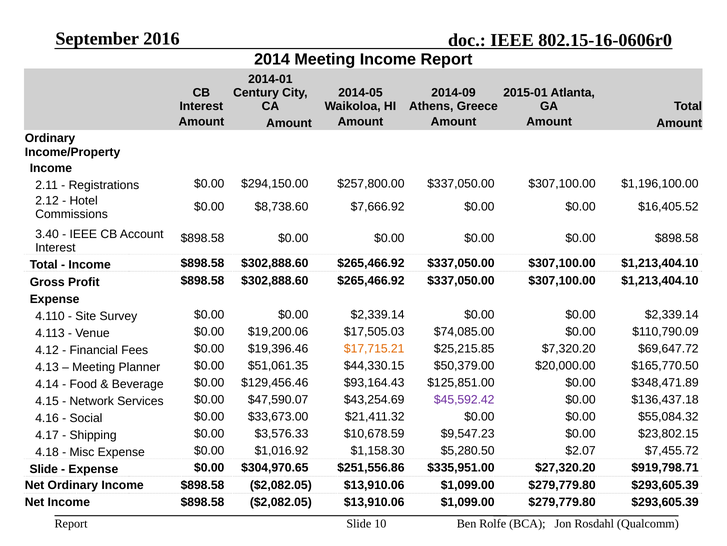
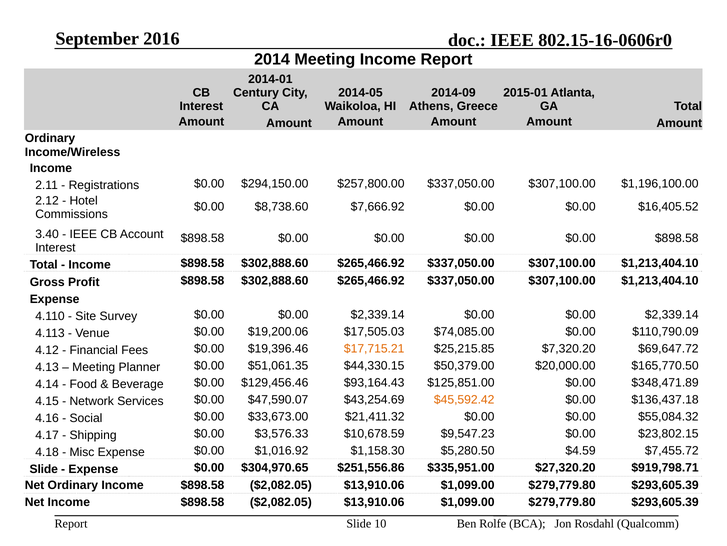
Income/Property: Income/Property -> Income/Wireless (73, 152)
$45,592.42 colour: purple -> orange (464, 399)
$2.07: $2.07 -> $4.59 (581, 450)
